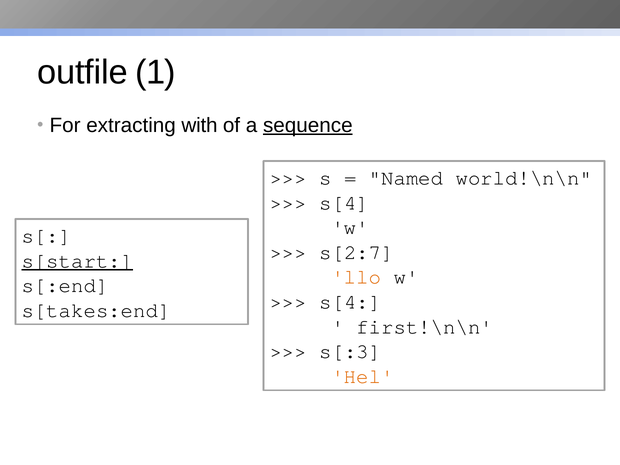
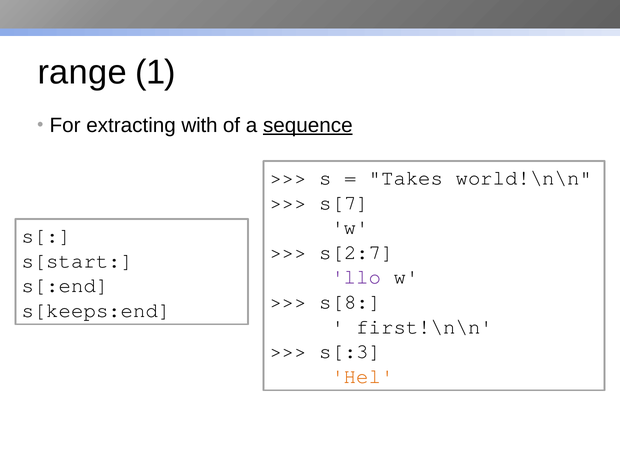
outfile: outfile -> range (82, 72)
Named: Named -> Takes (406, 178)
s[4: s[4 -> s[7 (344, 203)
s[start underline: present -> none (77, 261)
llo colour: orange -> purple (356, 277)
s[4: s[4 -> s[8 (350, 302)
s[takes:end: s[takes:end -> s[keeps:end (96, 310)
